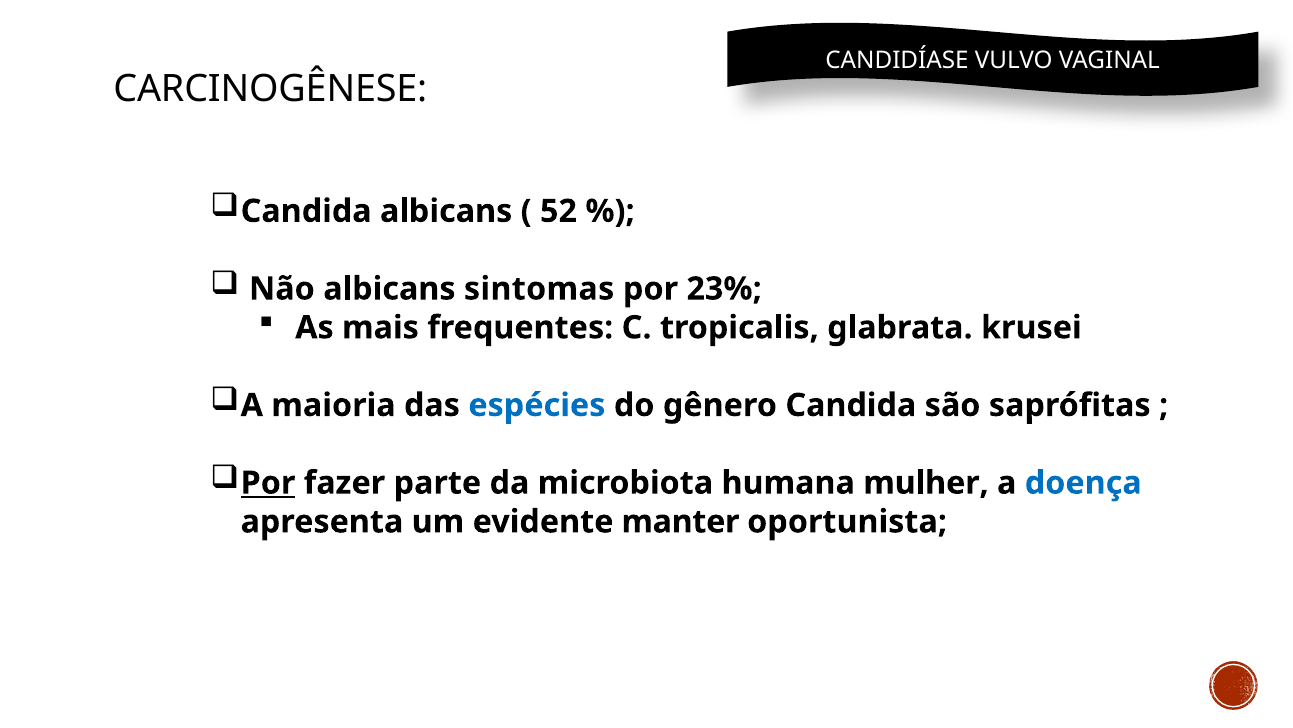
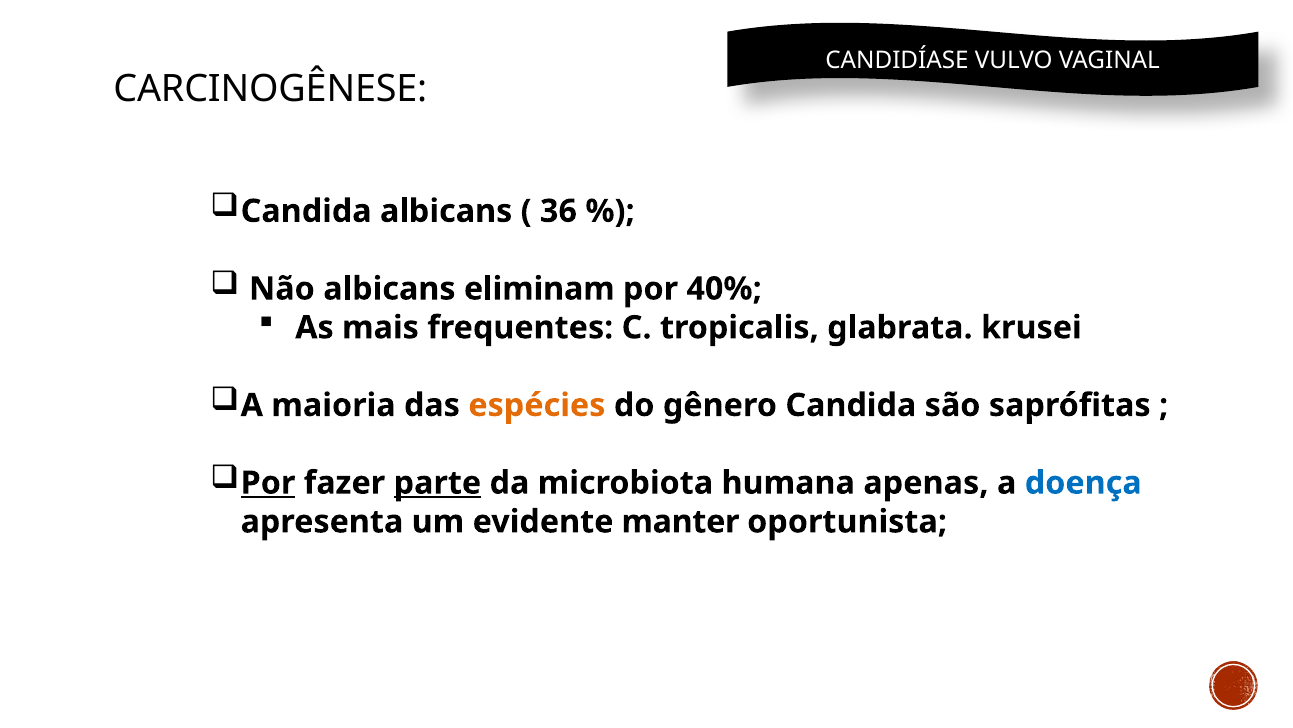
52: 52 -> 36 (558, 211)
sintomas: sintomas -> eliminam (539, 289)
23%: 23% -> 40% (724, 289)
espécies colour: blue -> orange (537, 405)
parte underline: none -> present (437, 483)
mulher: mulher -> apenas (926, 483)
